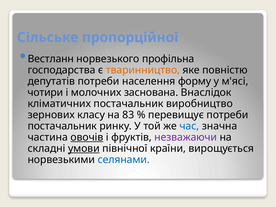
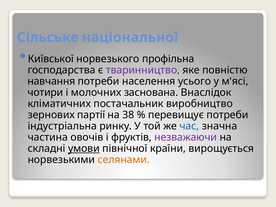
пропорційної: пропорційної -> національної (130, 37)
Вестланн: Вестланн -> Київської (51, 59)
тваринництво colour: orange -> purple (143, 70)
депутатів: депутатів -> навчання (51, 81)
форму: форму -> усього (194, 81)
класу: класу -> партії (91, 115)
83: 83 -> 38 (128, 115)
постачальник: постачальник -> індустріальна (62, 126)
овочів underline: present -> none (87, 137)
селянами colour: blue -> orange (124, 160)
